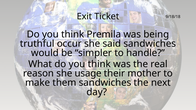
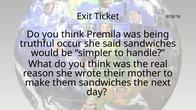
usage: usage -> wrote (88, 74)
